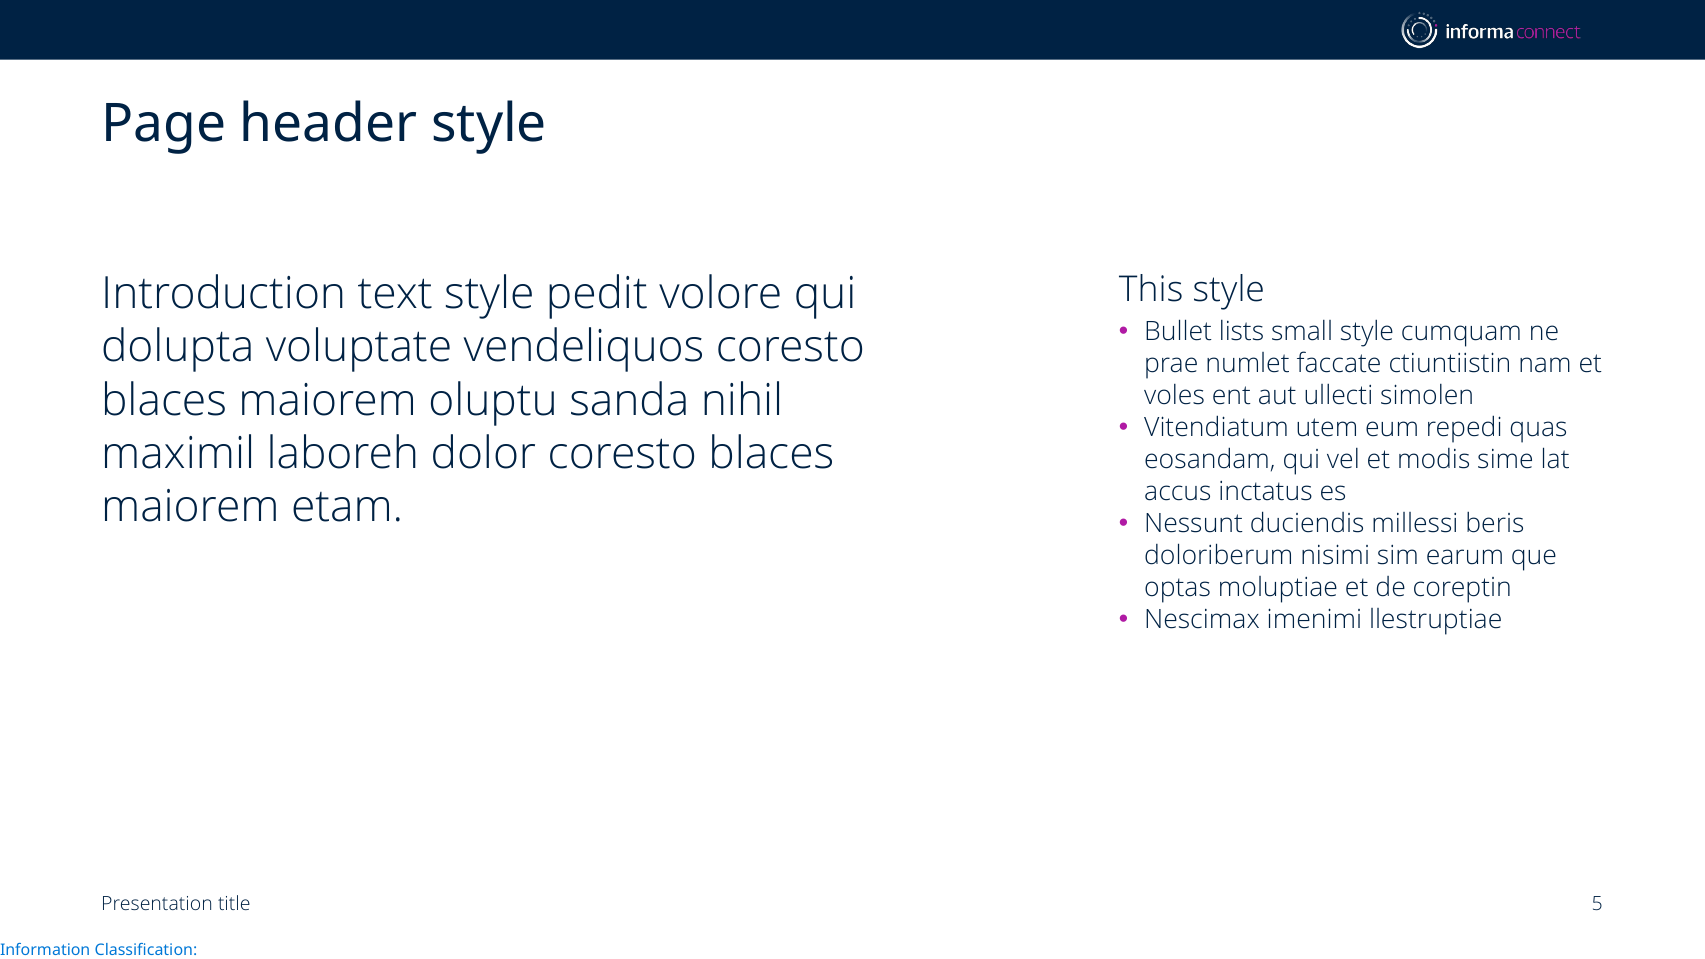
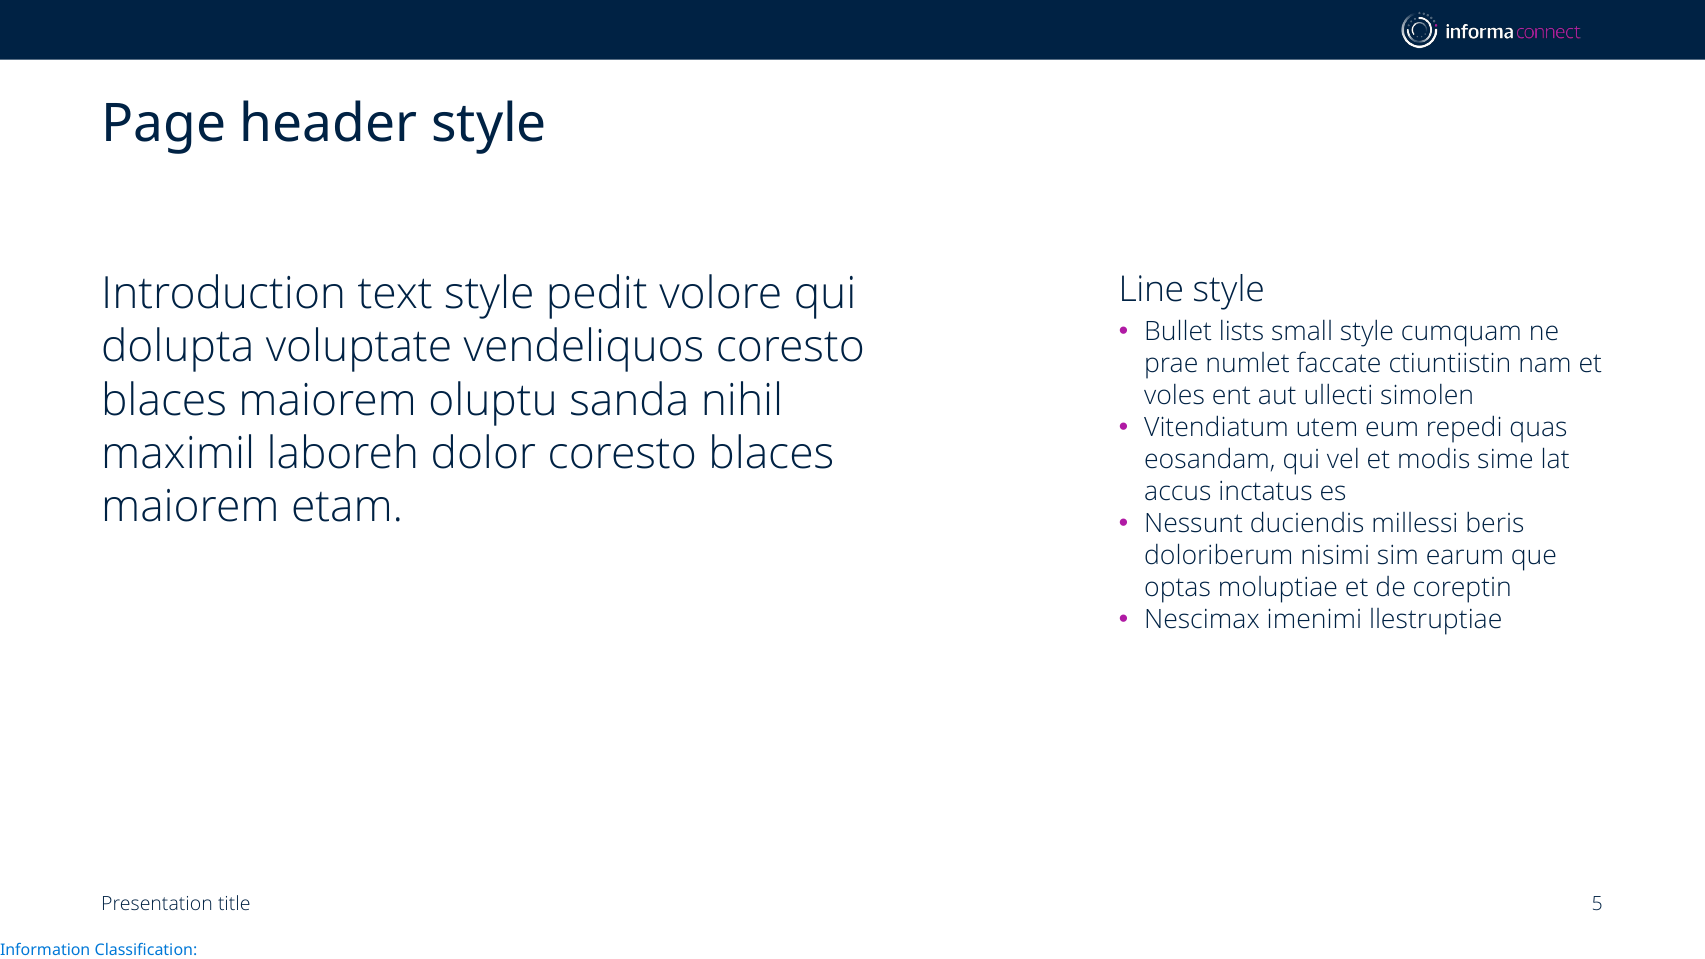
This: This -> Line (1151, 289)
